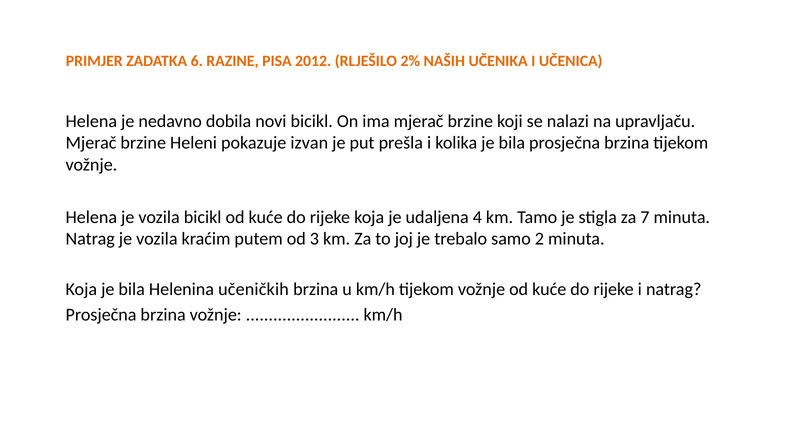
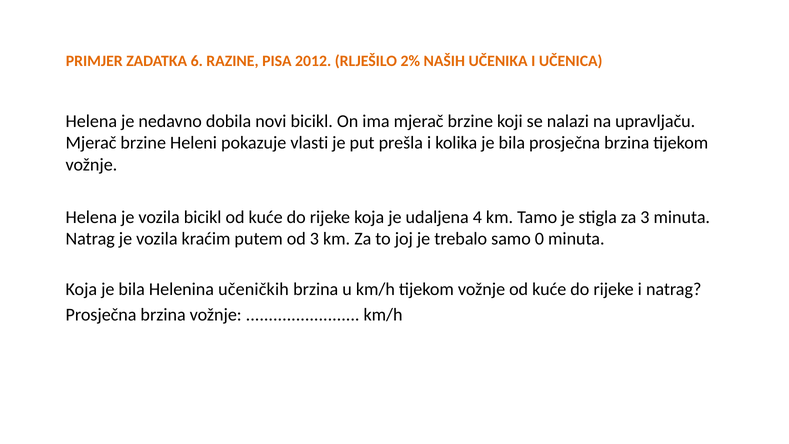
izvan: izvan -> vlasti (309, 143)
za 7: 7 -> 3 (645, 217)
2: 2 -> 0 (539, 239)
